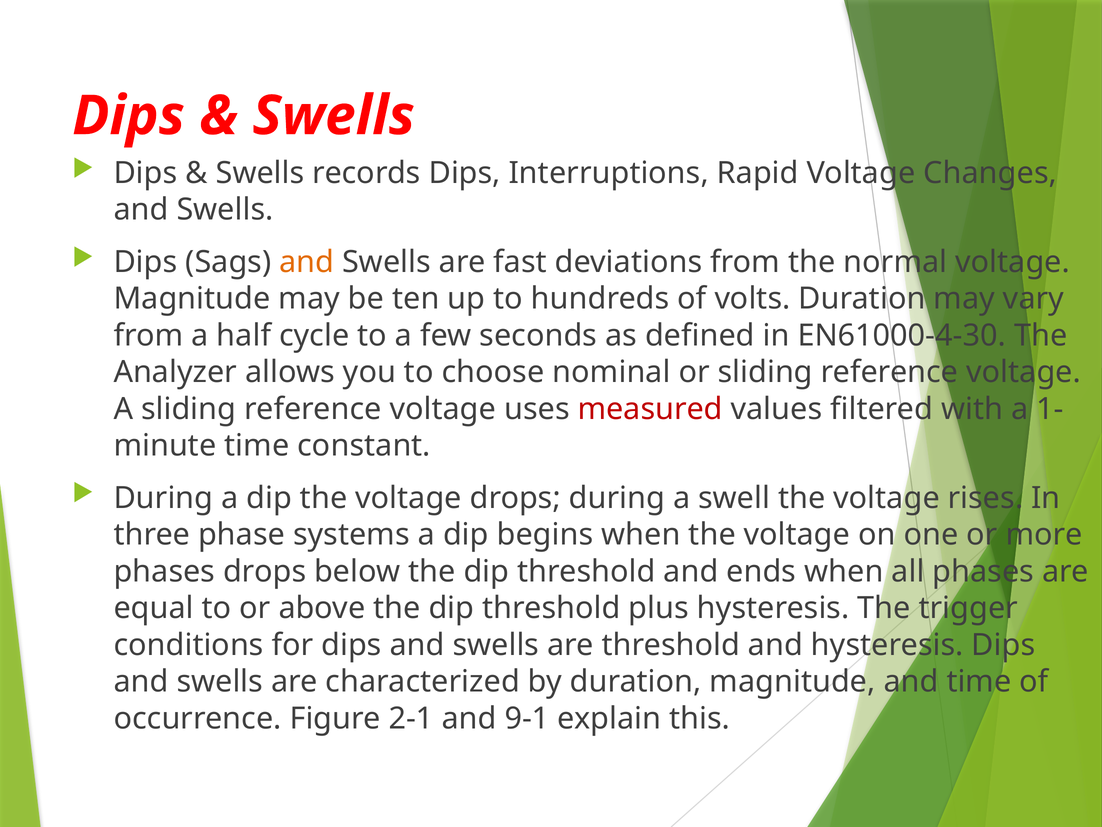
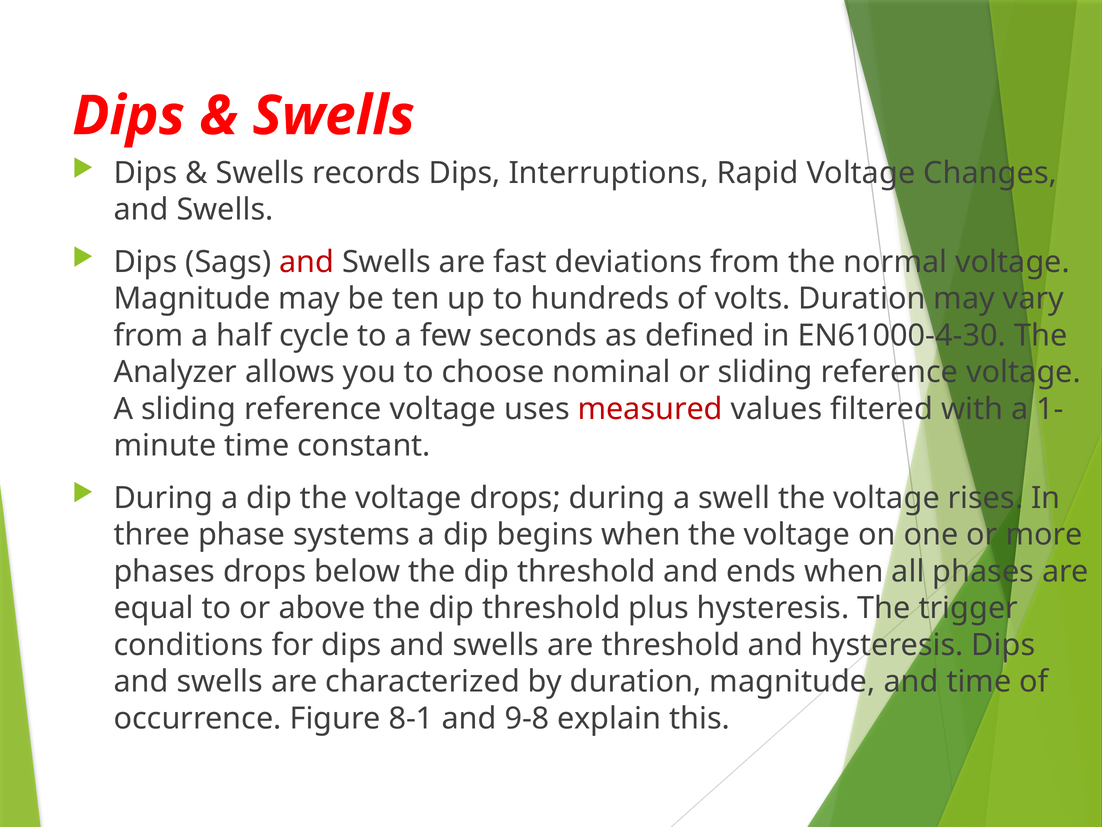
and colour: orange -> red (307, 262)
2-1: 2-1 -> 8-1 (411, 718)
9-1: 9-1 -> 9-8 (527, 718)
